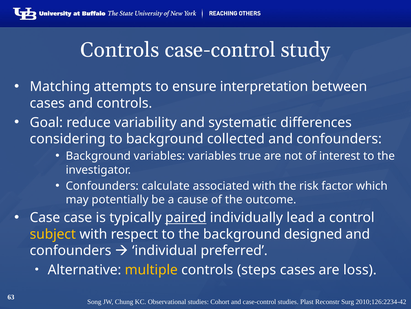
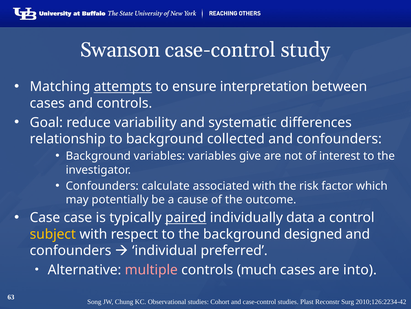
Controls: Controls -> Swanson (120, 50)
attempts underline: none -> present (123, 87)
considering: considering -> relationship (68, 139)
true: true -> give (250, 156)
lead: lead -> data (300, 217)
multiple colour: yellow -> pink (151, 269)
steps: steps -> much (257, 269)
loss: loss -> into (360, 269)
